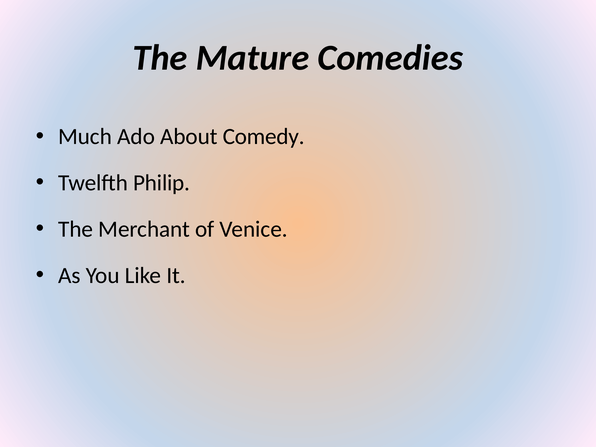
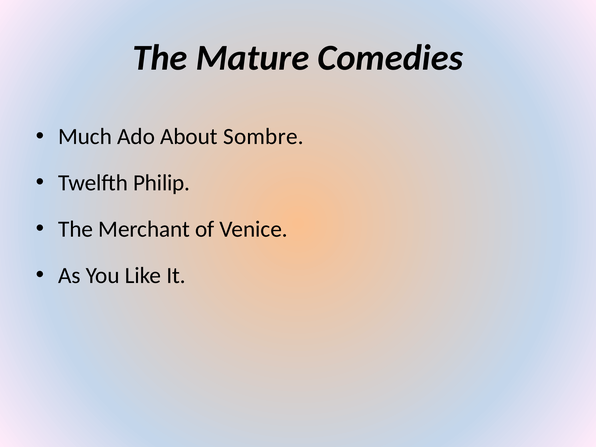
Comedy: Comedy -> Sombre (263, 137)
